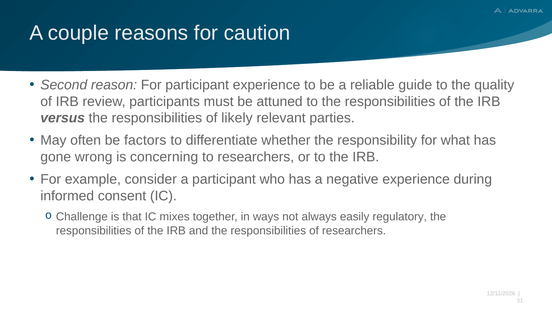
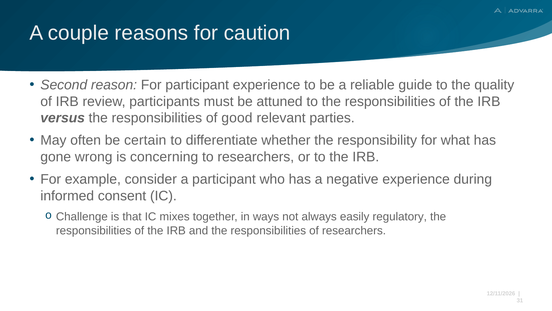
likely: likely -> good (237, 118)
factors: factors -> certain (145, 140)
